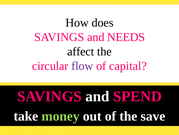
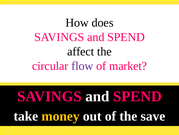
NEEDS: NEEDS -> SPEND (126, 37)
capital: capital -> market (128, 66)
money colour: light green -> yellow (61, 115)
